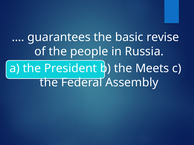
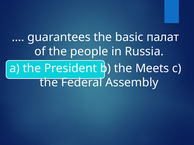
revise: revise -> палат (163, 37)
